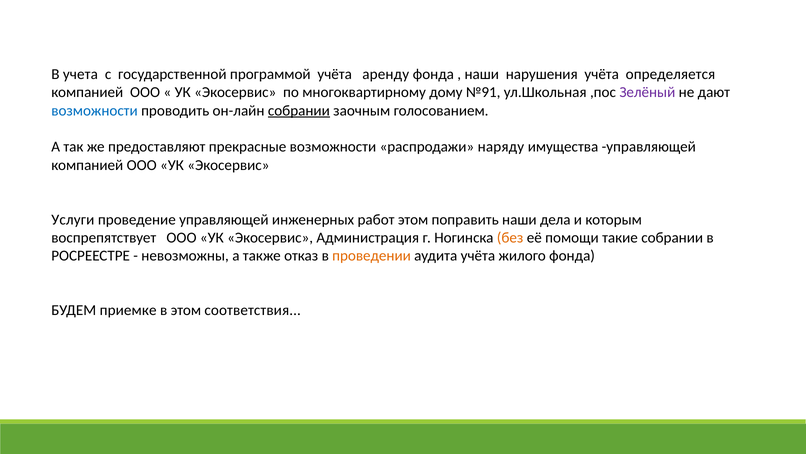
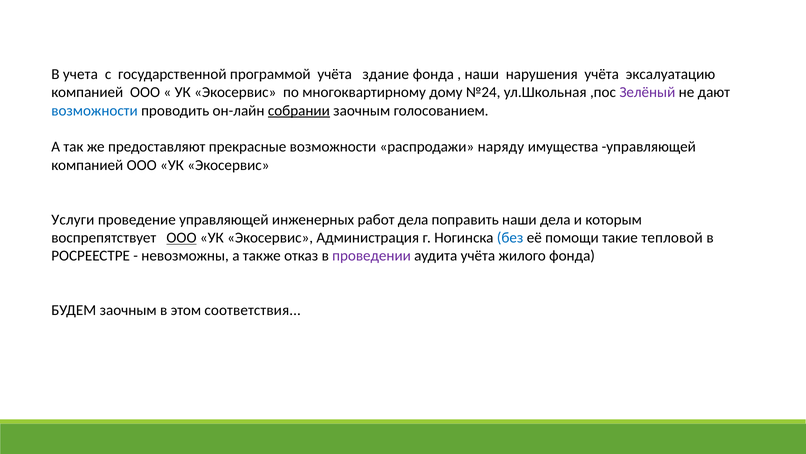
аренду: аренду -> здание (386, 74)
определяется: определяется -> эксалуатацию (671, 74)
№91: №91 -> №24 (483, 92)
работ этом: этом -> дела (413, 219)
ООО underline: none -> present (181, 237)
без colour: orange -> blue (510, 237)
такие собрании: собрании -> тепловой (672, 237)
проведении colour: orange -> purple (372, 256)
БУДЕМ приемке: приемке -> заочным (128, 310)
